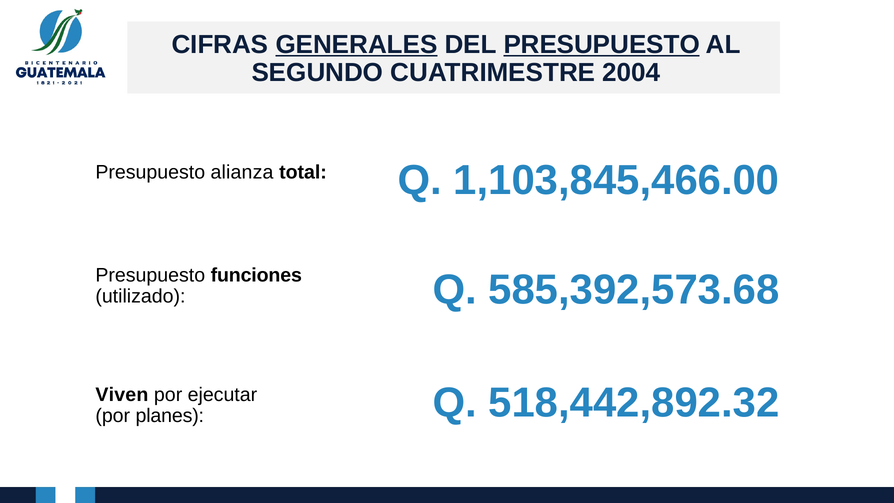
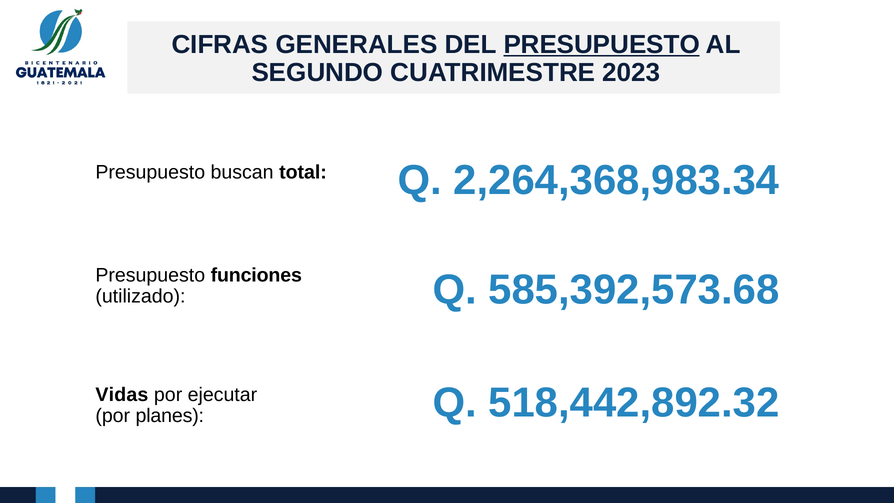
GENERALES underline: present -> none (357, 45)
2004: 2004 -> 2023 (631, 73)
1,103,845,466.00: 1,103,845,466.00 -> 2,264,368,983.34 (616, 180)
alianza: alianza -> buscan (242, 172)
Viven: Viven -> Vidas (122, 395)
